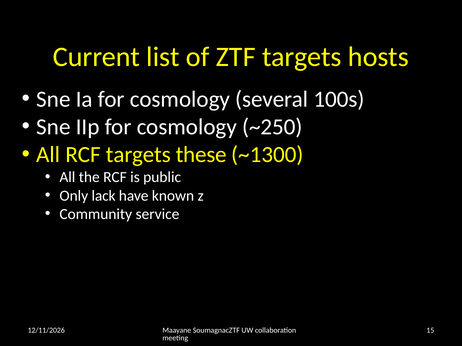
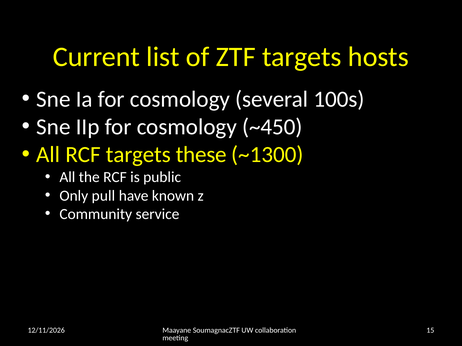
~250: ~250 -> ~450 (272, 127)
lack: lack -> pull (103, 196)
